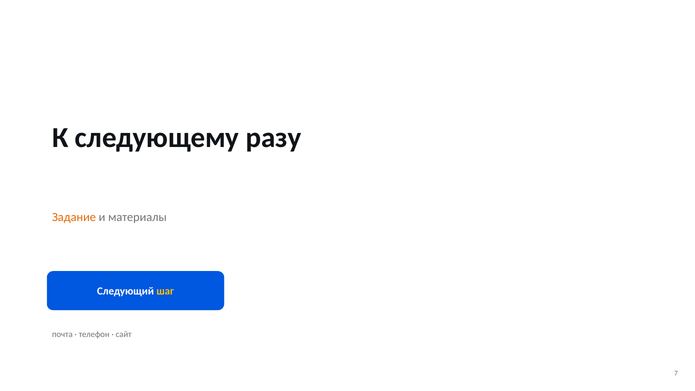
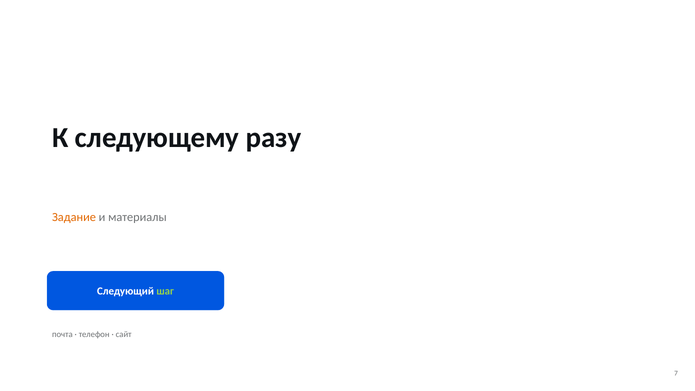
шаг colour: yellow -> light green (165, 291)
